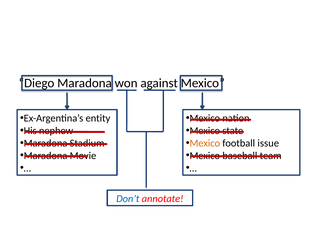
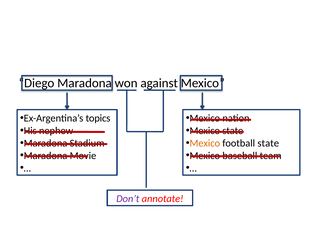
entity: entity -> topics (98, 118)
football issue: issue -> state (268, 143)
Don’t colour: blue -> purple (128, 199)
